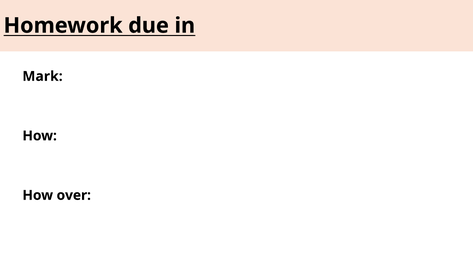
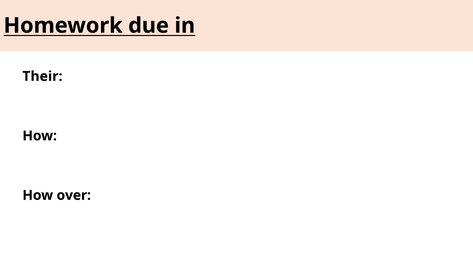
Mark: Mark -> Their (42, 76)
